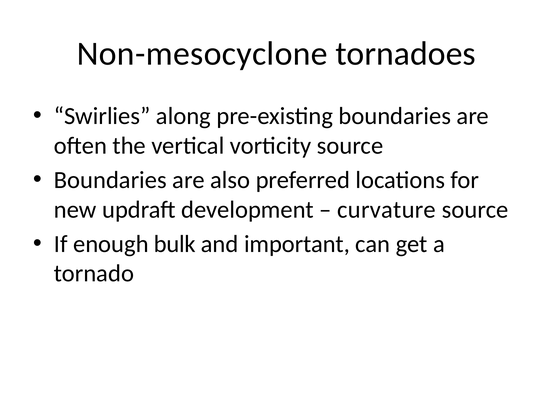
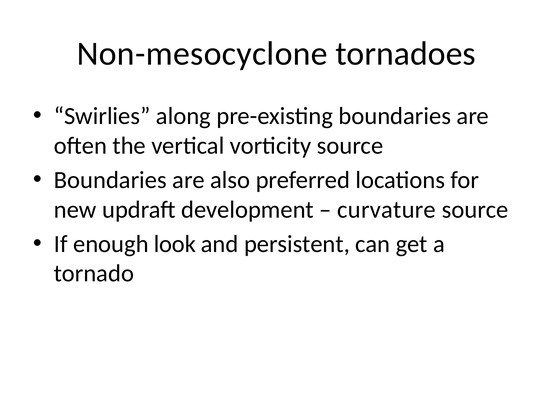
bulk: bulk -> look (175, 244)
important: important -> persistent (297, 244)
